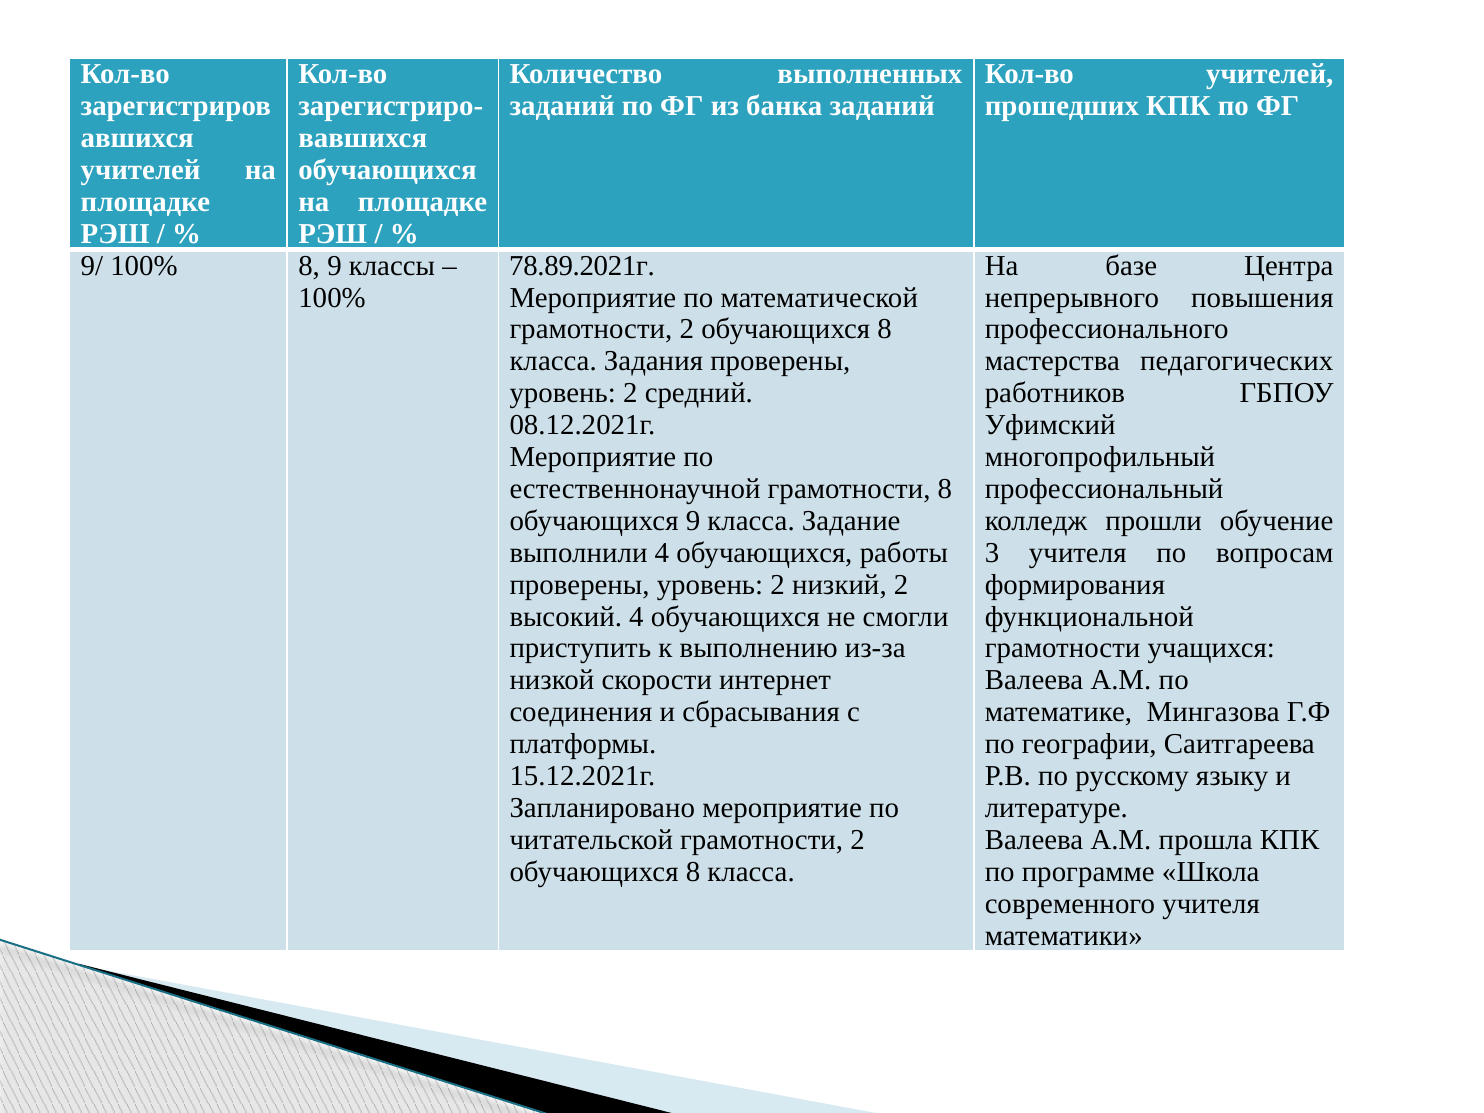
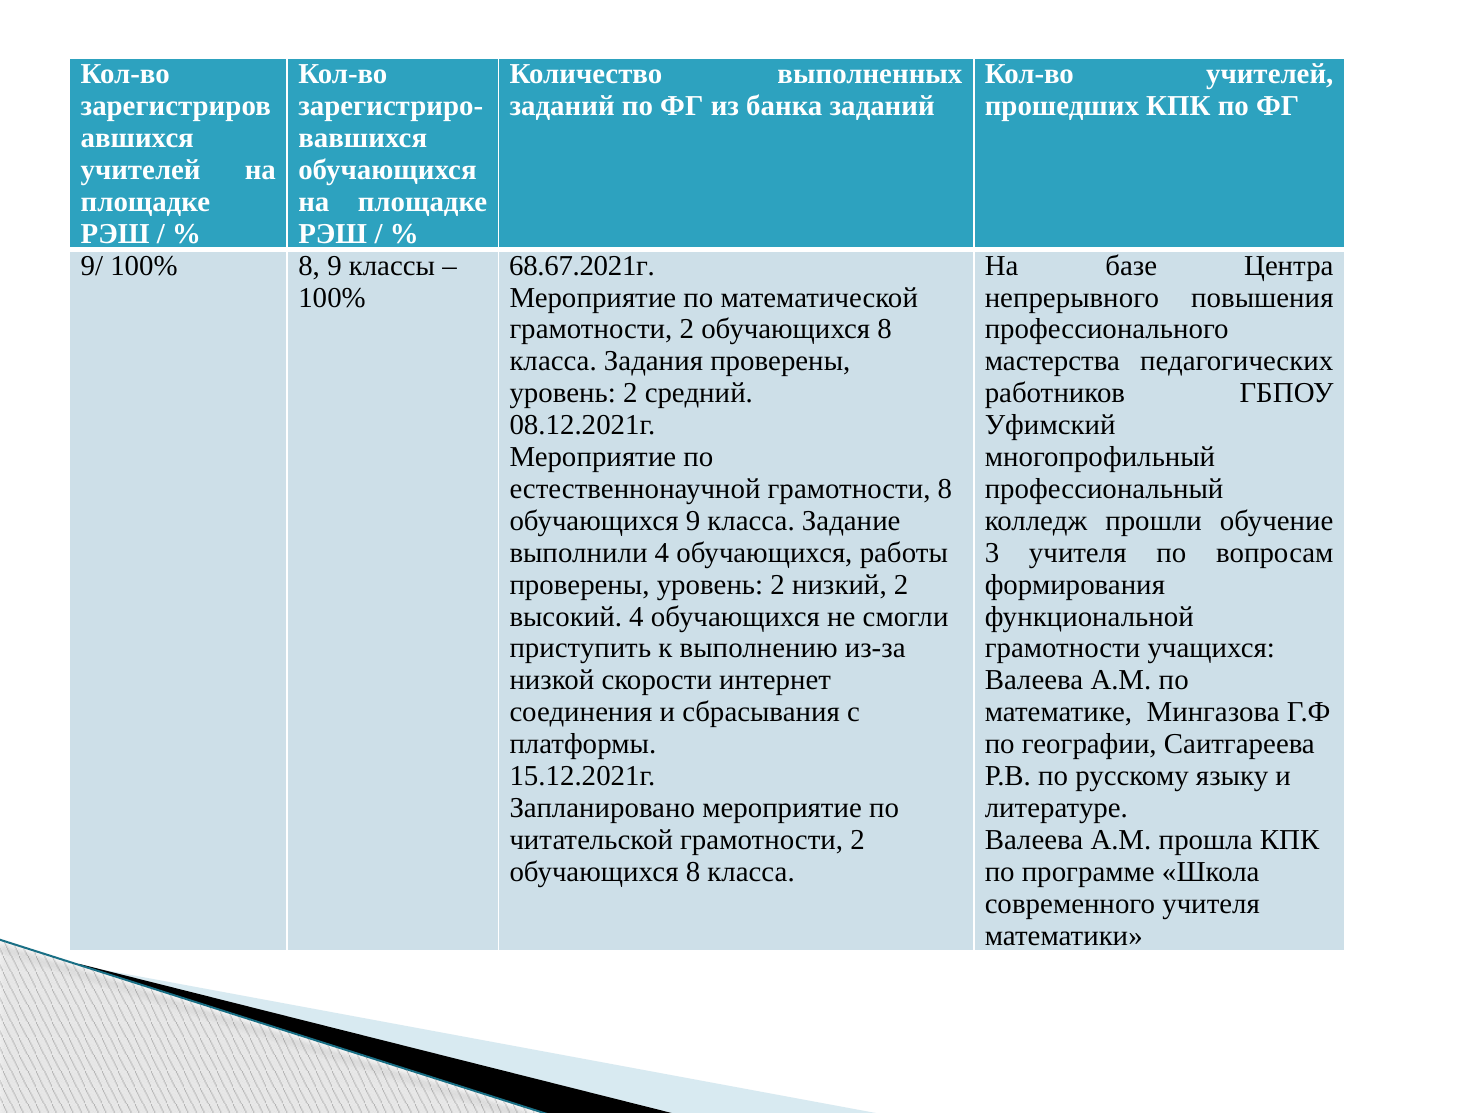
78.89.2021г: 78.89.2021г -> 68.67.2021г (582, 266)
